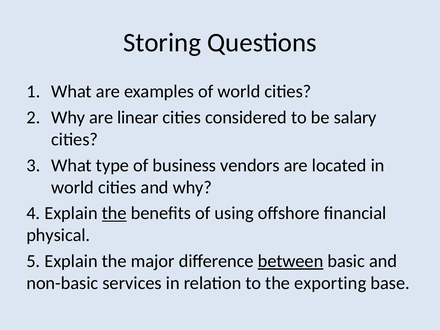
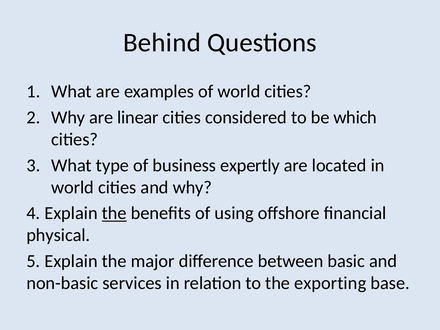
Storing: Storing -> Behind (162, 43)
salary: salary -> which (355, 117)
vendors: vendors -> expertly (250, 165)
between underline: present -> none (291, 261)
